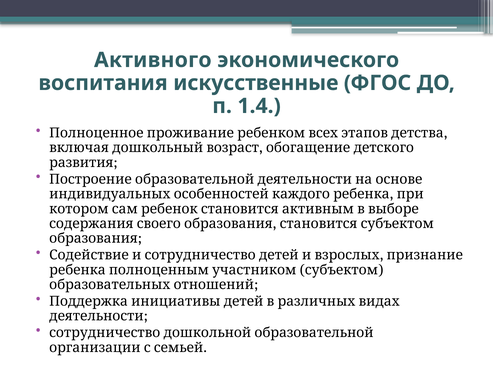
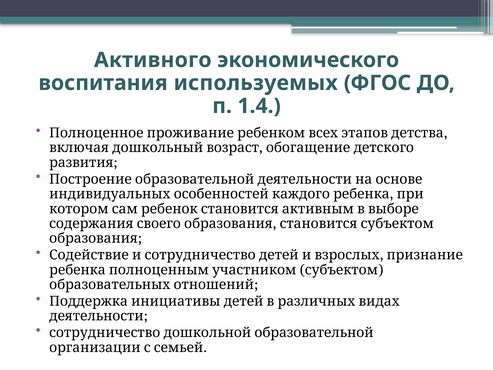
искусственные: искусственные -> используемых (256, 83)
